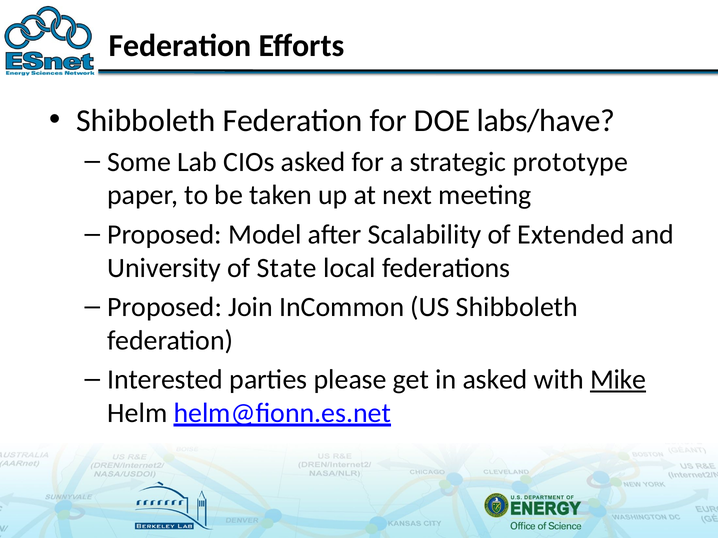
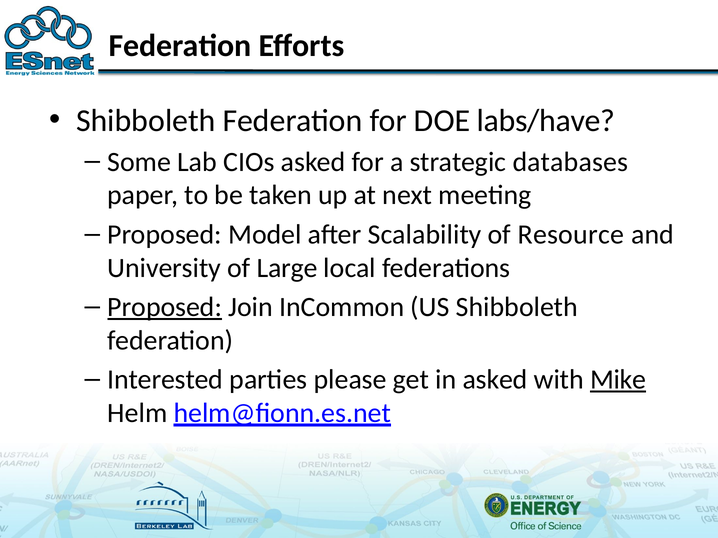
prototype: prototype -> databases (570, 162)
Extended: Extended -> Resource (571, 235)
State: State -> Large (287, 268)
Proposed underline: none -> present (165, 307)
